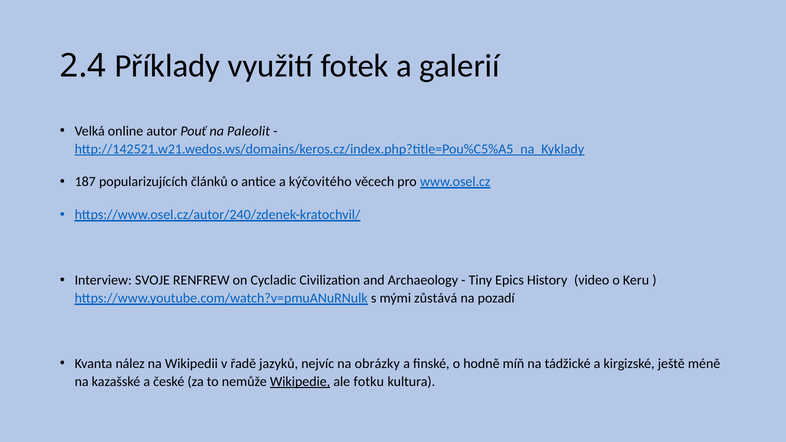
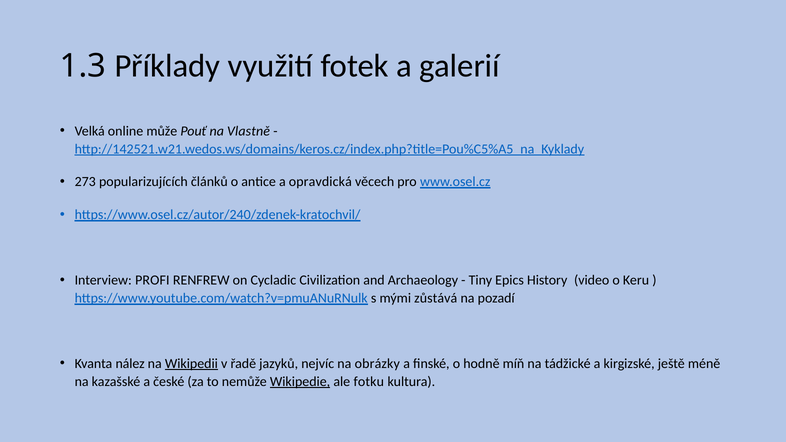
2.4: 2.4 -> 1.3 (83, 66)
autor: autor -> může (162, 131)
Paleolit: Paleolit -> Vlastně (249, 131)
187: 187 -> 273 (85, 182)
kýčovitého: kýčovitého -> opravdická (320, 182)
SVOJE: SVOJE -> PROFI (152, 280)
Wikipedii underline: none -> present (191, 364)
